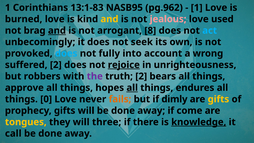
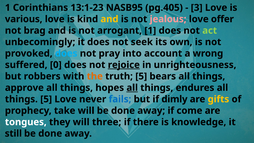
13:1-83: 13:1-83 -> 13:1-23 (87, 8)
pg.962: pg.962 -> pg.405 (164, 8)
1: 1 -> 3 (197, 8)
burned: burned -> various (24, 19)
used: used -> offer (222, 19)
and underline: present -> none (57, 31)
arrogant 8: 8 -> 1 (150, 31)
act colour: light blue -> light green (210, 31)
fully: fully -> pray (109, 53)
suffered 2: 2 -> 0 (56, 65)
the colour: purple -> orange (95, 76)
truth 2: 2 -> 5 (141, 76)
things 0: 0 -> 5 (46, 99)
fails colour: orange -> blue (120, 99)
prophecy gifts: gifts -> take (65, 111)
tongues colour: yellow -> white (26, 122)
knowledge underline: present -> none (199, 122)
call: call -> still (13, 133)
